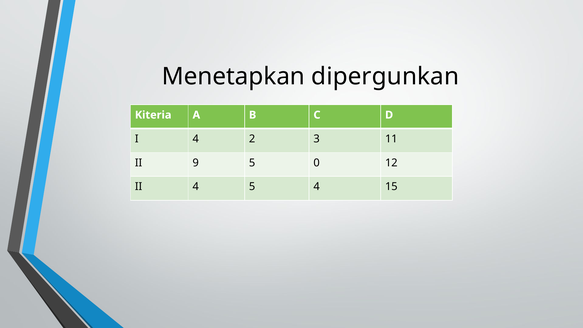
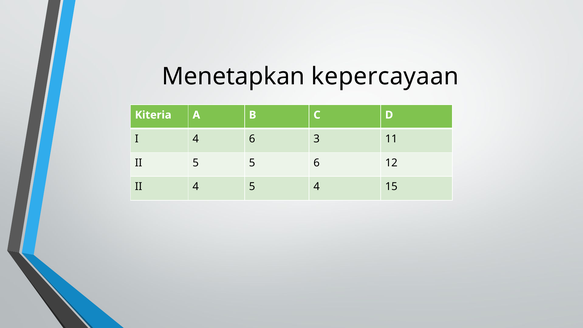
dipergunkan: dipergunkan -> kepercayaan (385, 76)
4 2: 2 -> 6 (252, 139)
II 9: 9 -> 5 (196, 163)
5 0: 0 -> 6 (317, 163)
